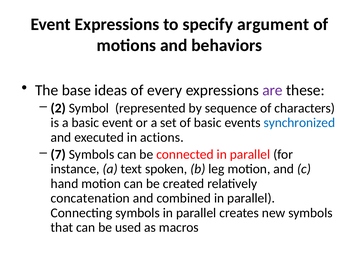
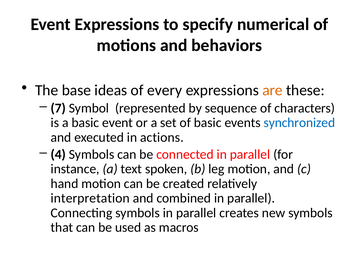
argument: argument -> numerical (273, 24)
are colour: purple -> orange (272, 90)
2: 2 -> 7 (58, 108)
7: 7 -> 4 (58, 154)
concatenation: concatenation -> interpretation (90, 198)
